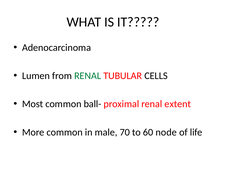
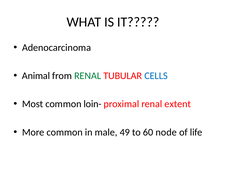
Lumen: Lumen -> Animal (36, 76)
CELLS colour: black -> blue (156, 76)
ball-: ball- -> loin- (93, 104)
70: 70 -> 49 (125, 132)
